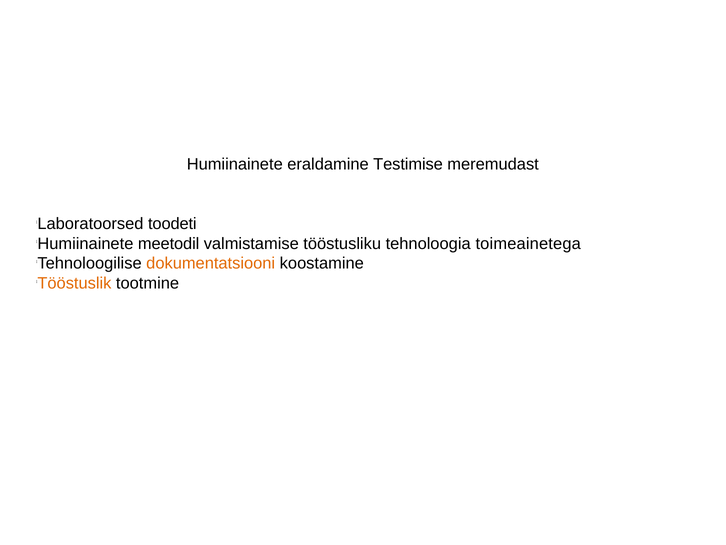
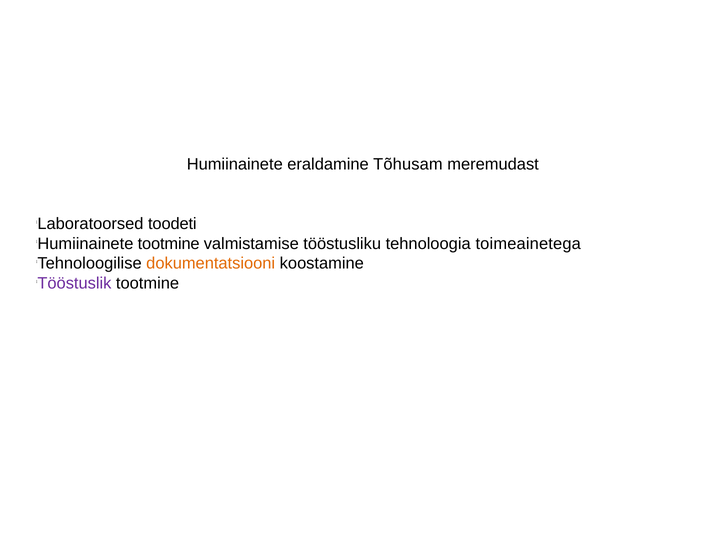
Testimise: Testimise -> Tõhusam (408, 164)
Humiinainete meetodil: meetodil -> tootmine (169, 243)
Tööstuslik colour: orange -> purple (74, 283)
